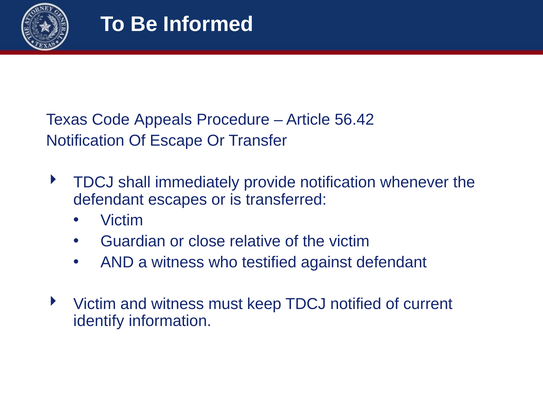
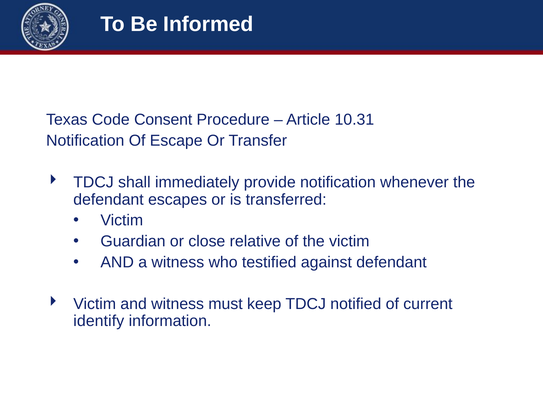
Appeals: Appeals -> Consent (163, 120)
56.42: 56.42 -> 10.31 (354, 120)
